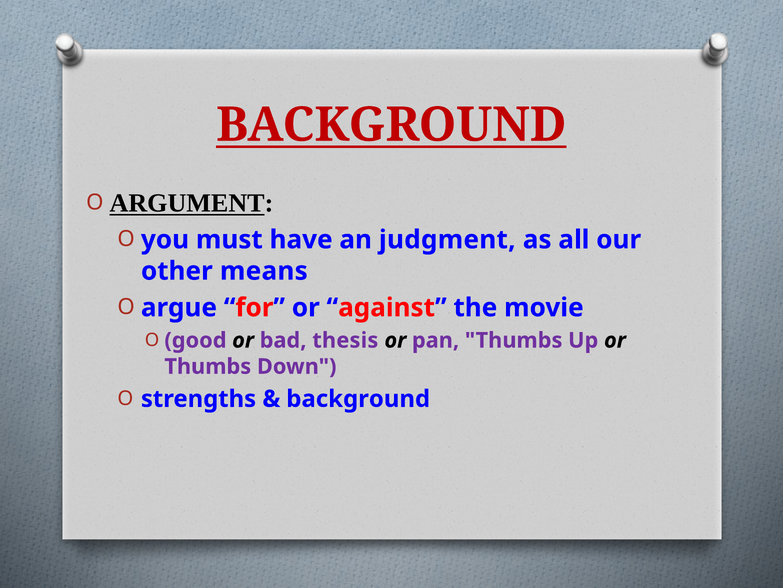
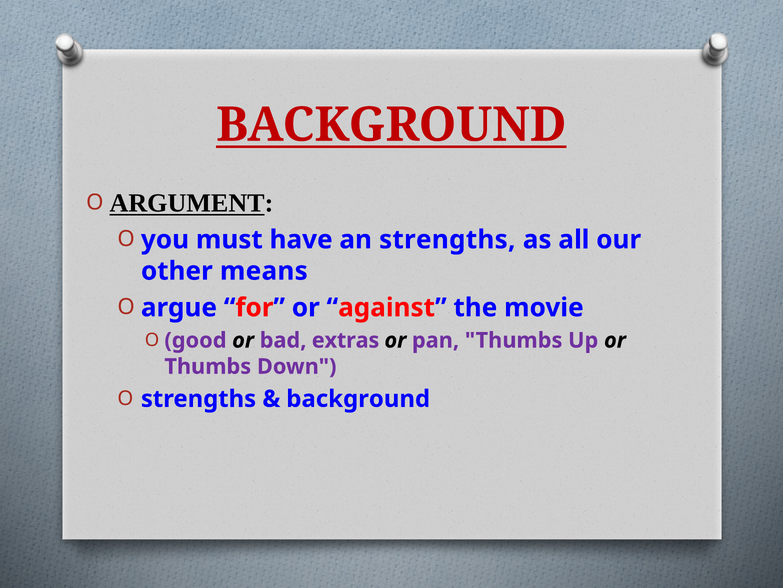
an judgment: judgment -> strengths (447, 239)
thesis: thesis -> extras (346, 340)
